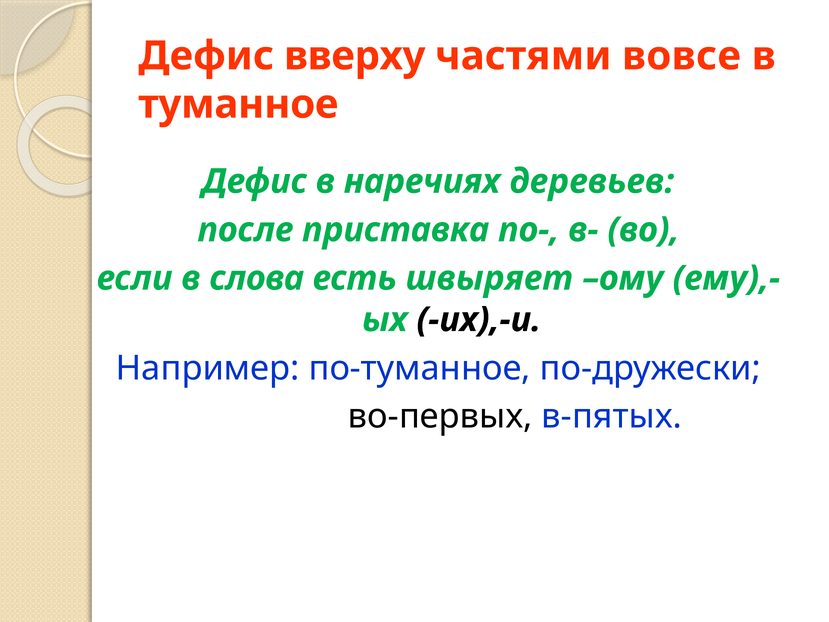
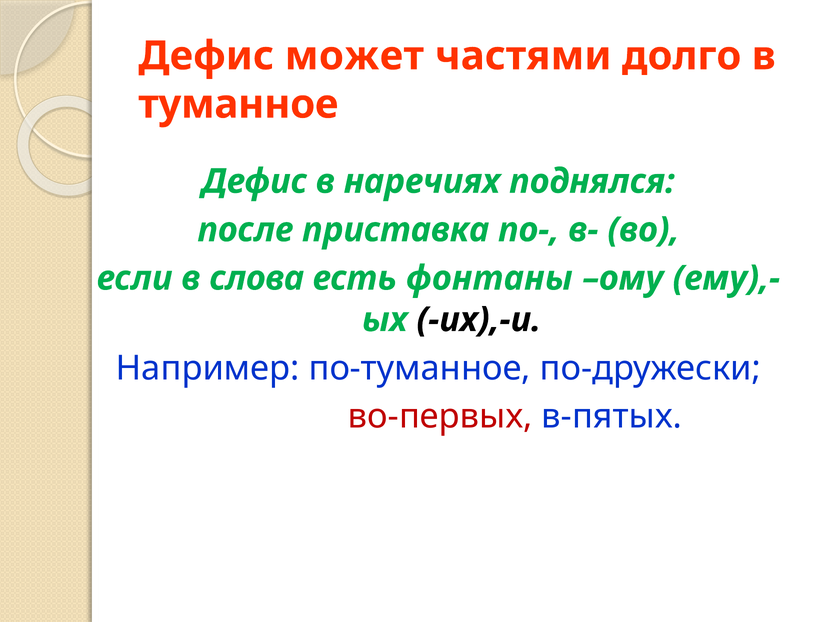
вверху: вверху -> может (354, 56)
вовсе: вовсе -> долго (682, 56)
деревьев: деревьев -> поднялся (592, 181)
швыряет: швыряет -> фонтаны (489, 278)
во-первых colour: black -> red (440, 416)
